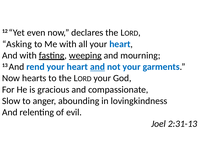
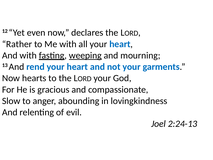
Asking: Asking -> Rather (17, 44)
and underline: present -> none (97, 67)
2:31-13: 2:31-13 -> 2:24-13 (183, 124)
